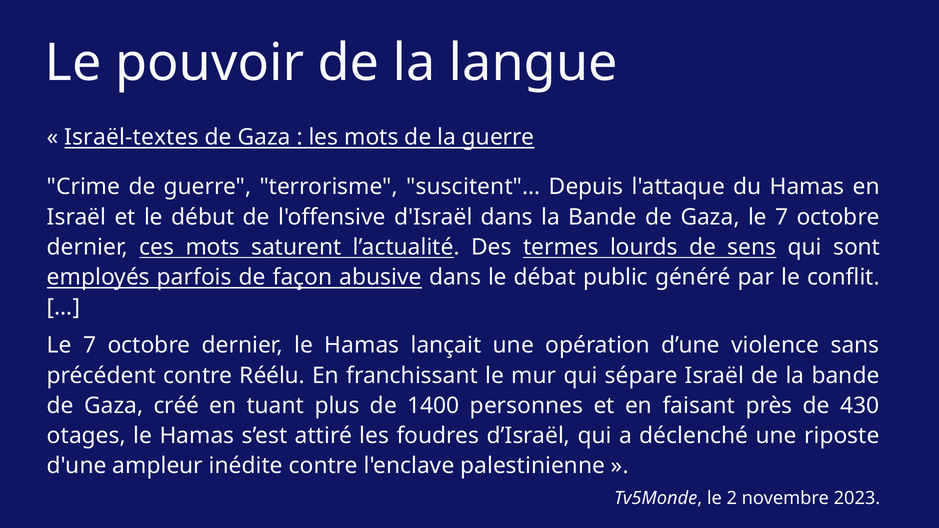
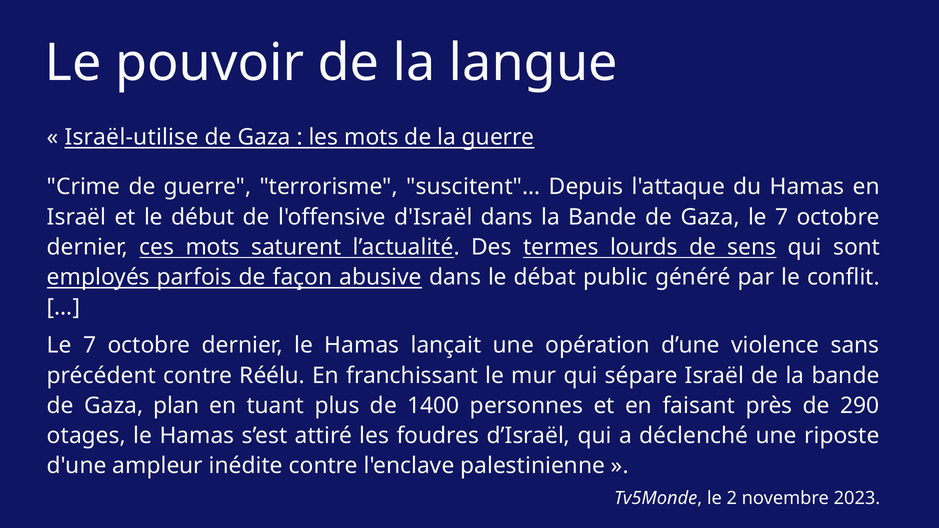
Israël-textes: Israël-textes -> Israël-utilise (132, 137)
créé: créé -> plan (176, 406)
430: 430 -> 290 (860, 406)
